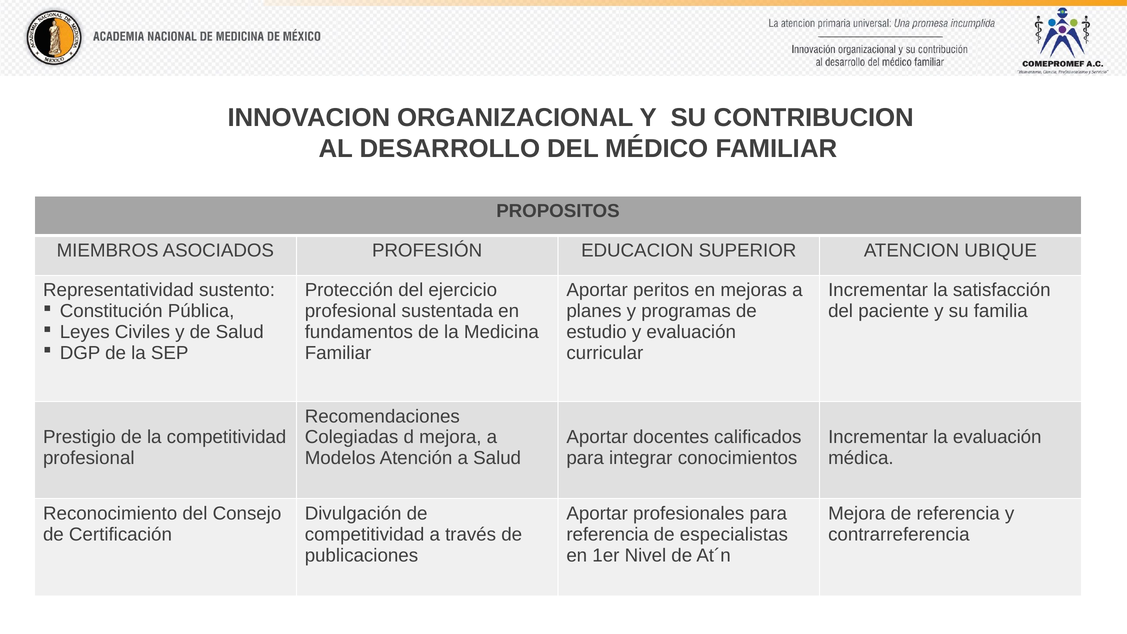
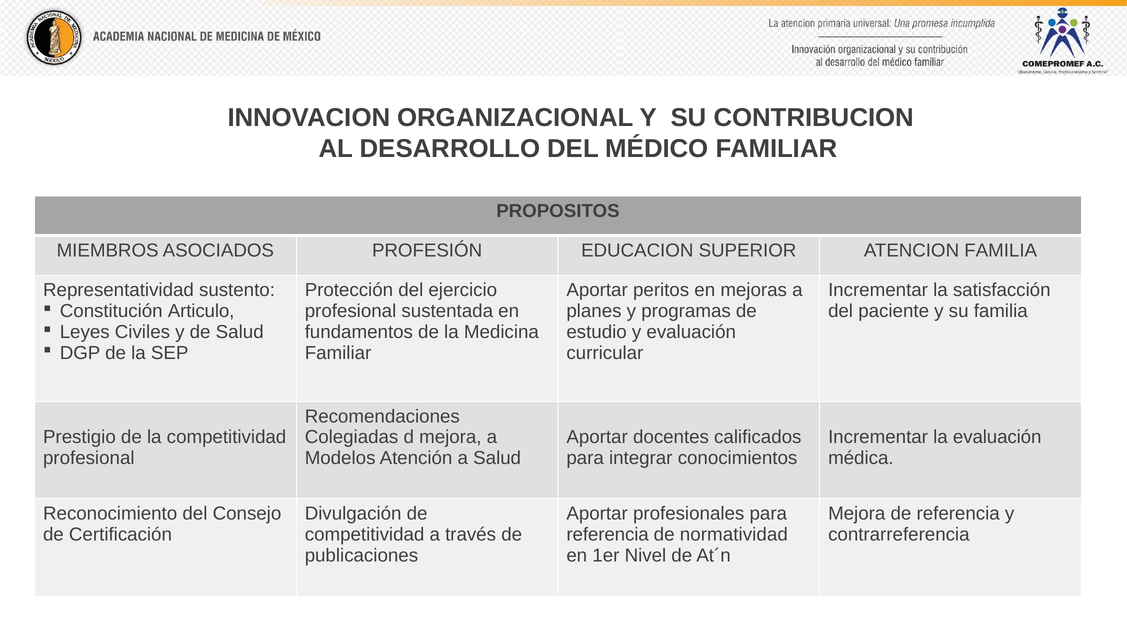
ATENCION UBIQUE: UBIQUE -> FAMILIA (1001, 251)
Pública: Pública -> Articulo (201, 311)
especialistas: especialistas -> normatividad (734, 534)
